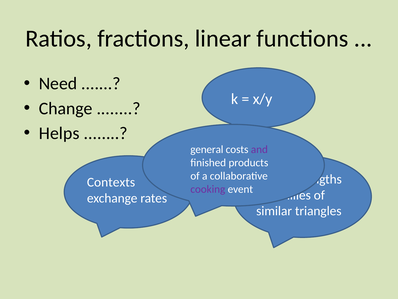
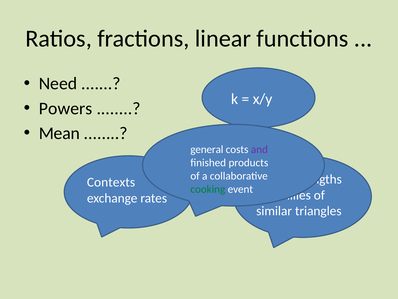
Change: Change -> Powers (66, 108)
Helps: Helps -> Mean (59, 133)
cooking colour: purple -> green (208, 189)
